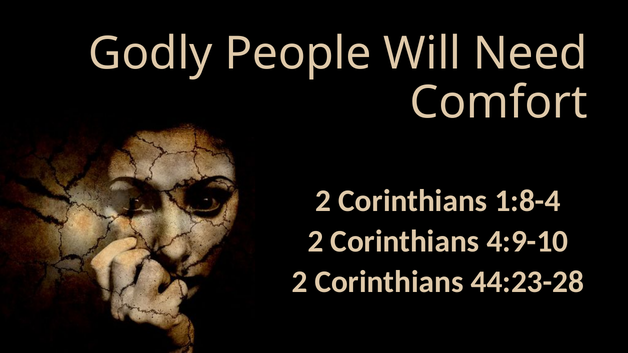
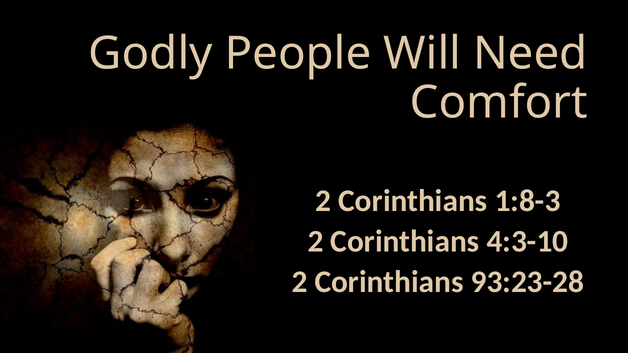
1:8-4: 1:8-4 -> 1:8-3 (527, 201)
4:9-10: 4:9-10 -> 4:3-10 (527, 241)
44:23-28: 44:23-28 -> 93:23-28 (527, 282)
